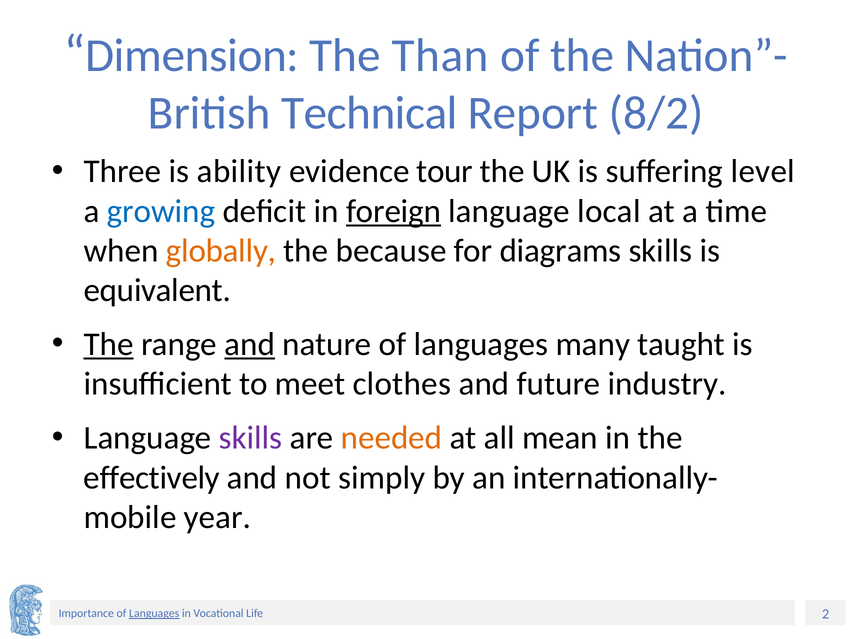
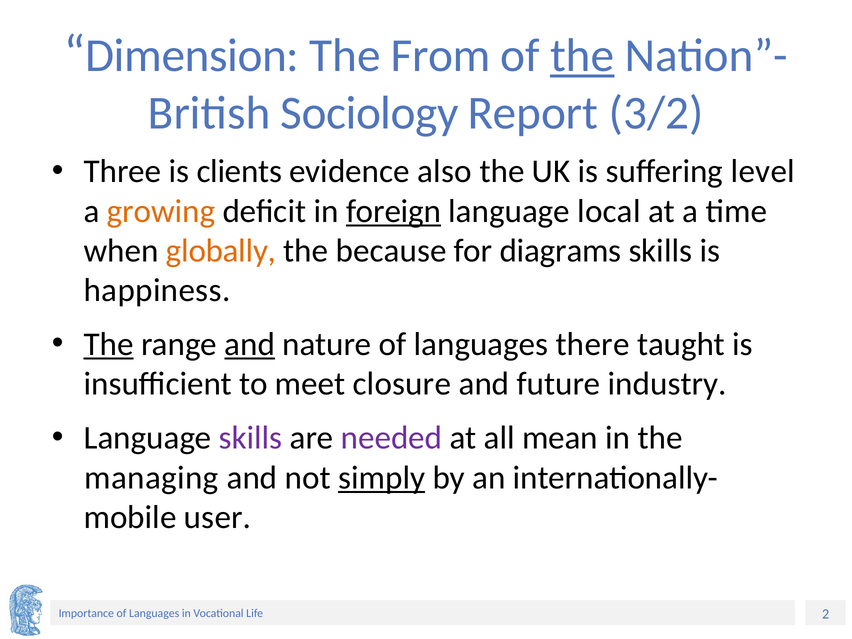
Than: Than -> From (441, 56)
the underline: none -> present (582, 56)
Technical: Technical -> Sociology (369, 113)
8/2: 8/2 -> 3/2 (656, 113)
ability: ability -> clients (239, 171)
tour: tour -> also (444, 171)
growing colour: blue -> orange (161, 211)
equivalent: equivalent -> happiness (157, 290)
many: many -> there (593, 344)
clothes: clothes -> closure (402, 384)
needed colour: orange -> purple (392, 438)
effectively: effectively -> managing (151, 478)
simply underline: none -> present (382, 478)
year: year -> user (218, 517)
Languages underline: present -> none (154, 613)
